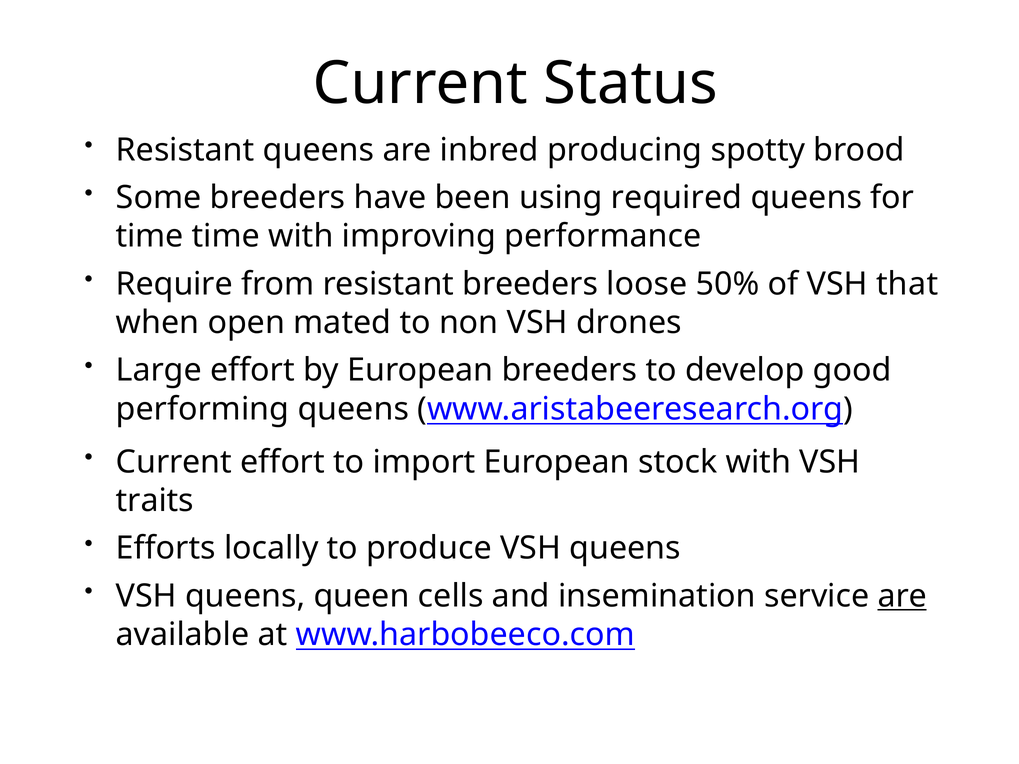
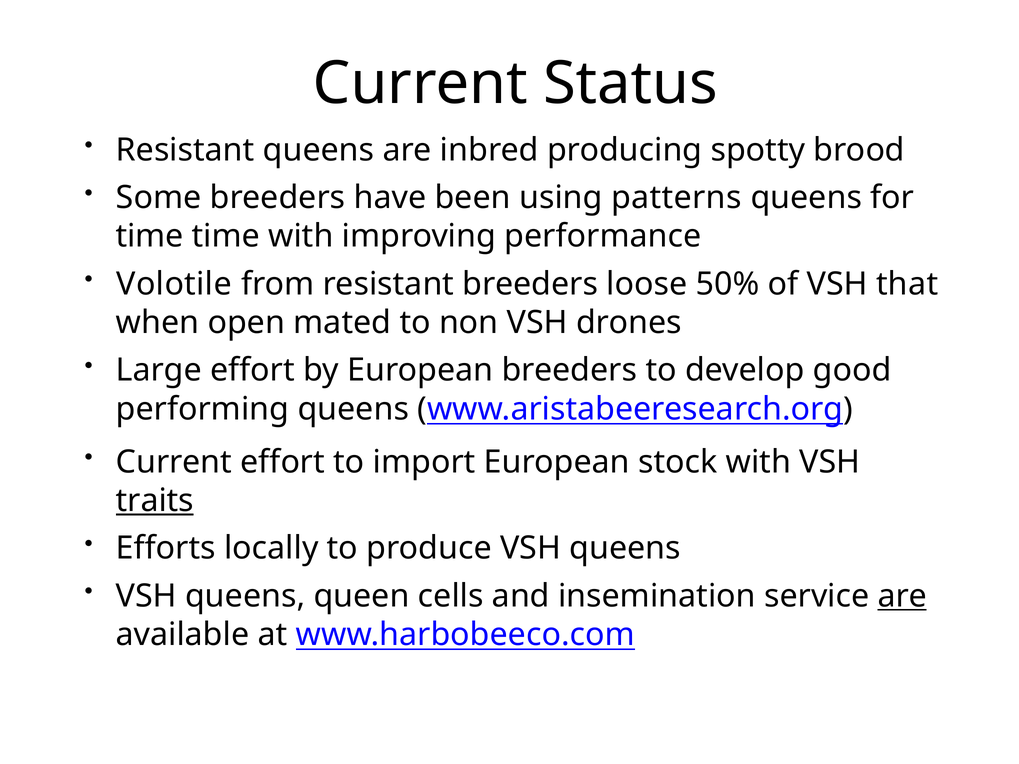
required: required -> patterns (676, 198)
Require: Require -> Volotile (174, 284)
traits underline: none -> present (155, 501)
